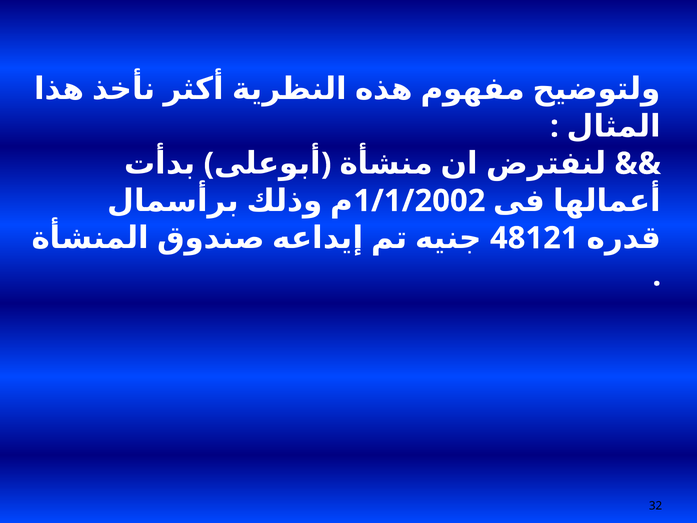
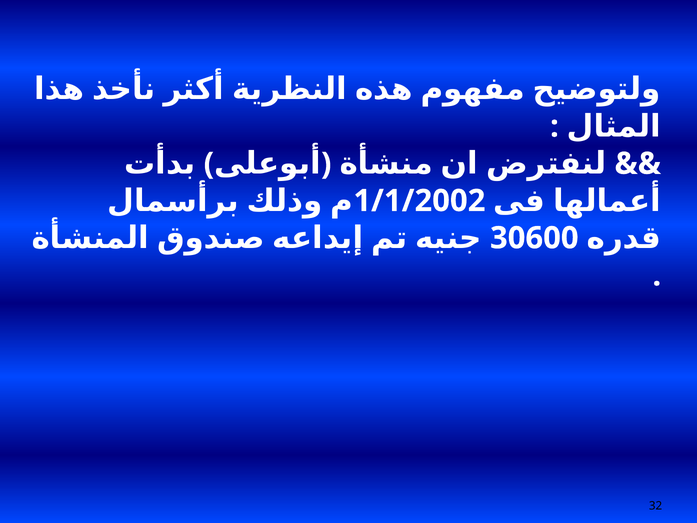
48121: 48121 -> 30600 (534, 238)
